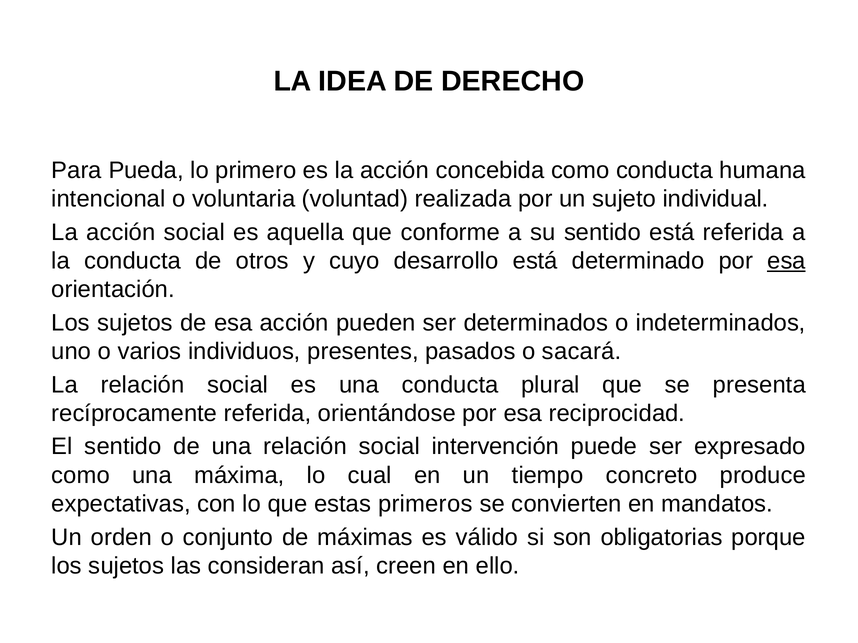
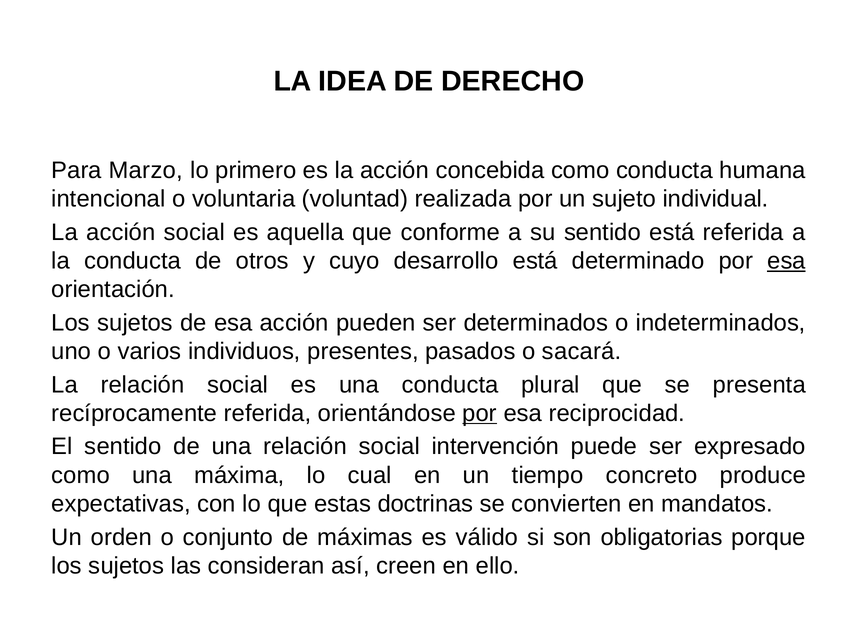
Pueda: Pueda -> Marzo (146, 170)
por underline: none -> present (480, 414)
primeros: primeros -> doctrinas (425, 504)
